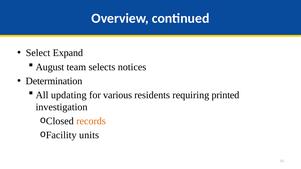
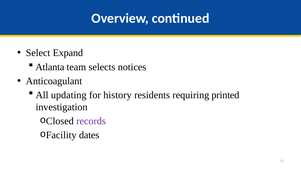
August: August -> Atlanta (50, 67)
Determination: Determination -> Anticoagulant (54, 81)
various: various -> history (117, 95)
records colour: orange -> purple (91, 121)
units: units -> dates (89, 135)
